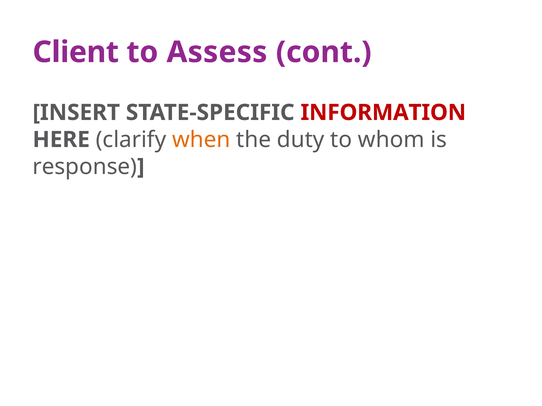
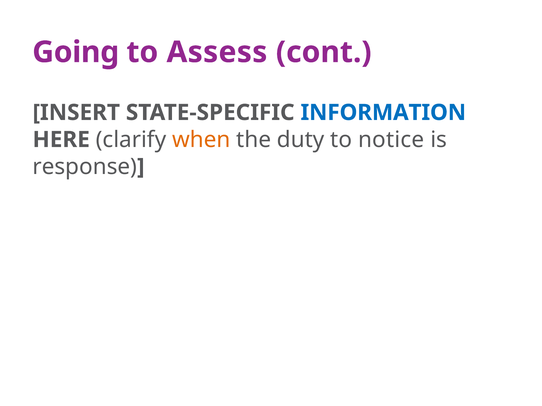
Client: Client -> Going (76, 52)
INFORMATION colour: red -> blue (383, 113)
whom: whom -> notice (391, 140)
